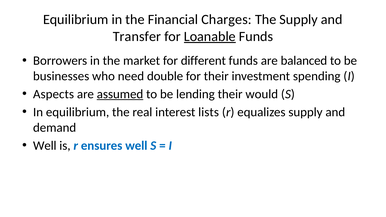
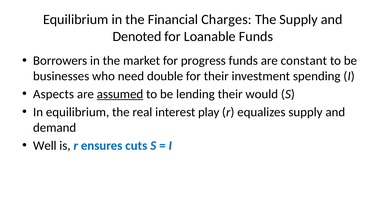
Transfer: Transfer -> Denoted (137, 36)
Loanable underline: present -> none (210, 36)
different: different -> progress (203, 61)
balanced: balanced -> constant (304, 61)
lists: lists -> play (209, 112)
ensures well: well -> cuts (136, 146)
